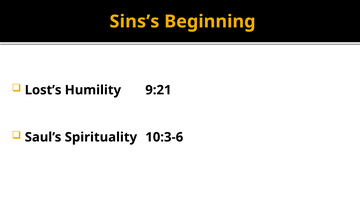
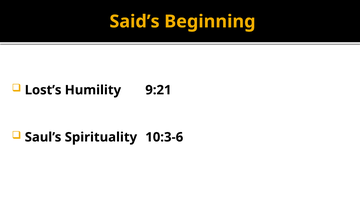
Sins’s: Sins’s -> Said’s (135, 22)
